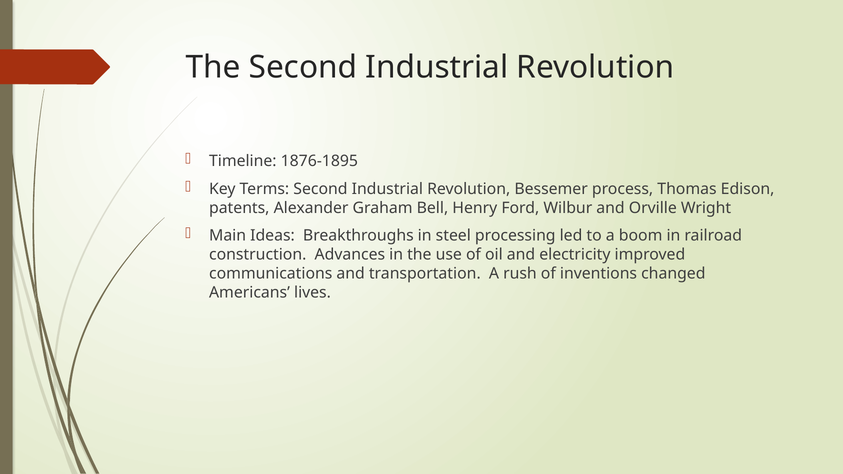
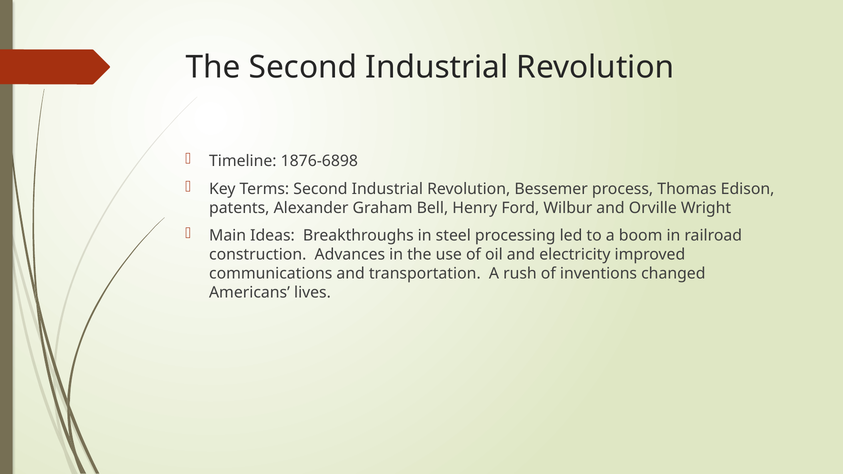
1876-1895: 1876-1895 -> 1876-6898 (319, 161)
